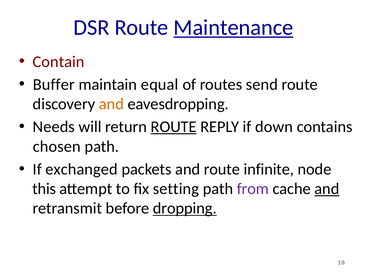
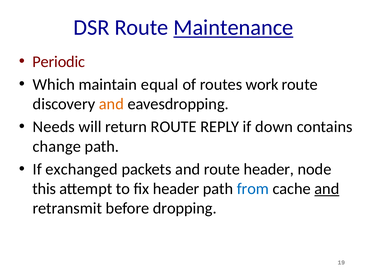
Contain: Contain -> Periodic (59, 62)
Buffer: Buffer -> Which (54, 85)
send: send -> work (262, 85)
ROUTE underline: present -> none (174, 127)
chosen: chosen -> change (57, 147)
route infinite: infinite -> header (269, 169)
fix setting: setting -> header (176, 189)
from colour: purple -> blue (253, 189)
dropping underline: present -> none (185, 209)
